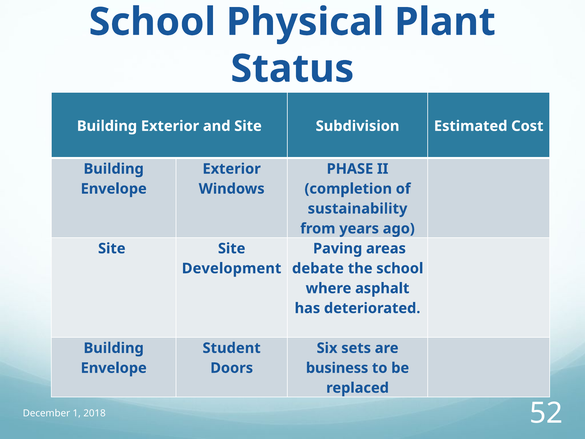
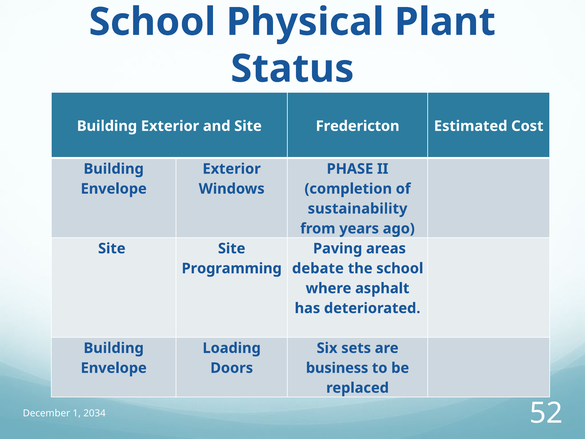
Subdivision: Subdivision -> Fredericton (358, 126)
Development: Development -> Programming (232, 268)
Student: Student -> Loading (232, 348)
2018: 2018 -> 2034 (95, 413)
